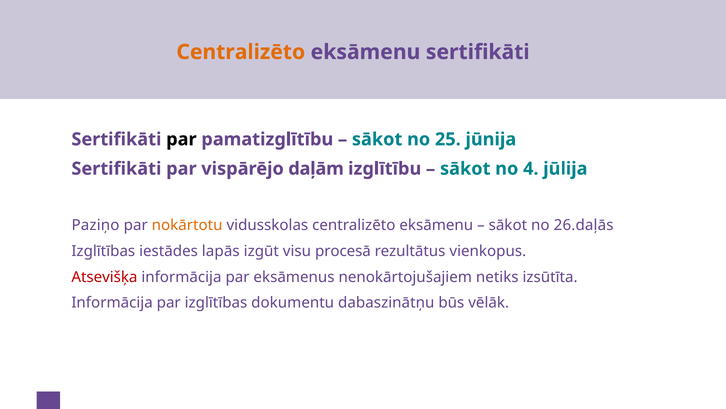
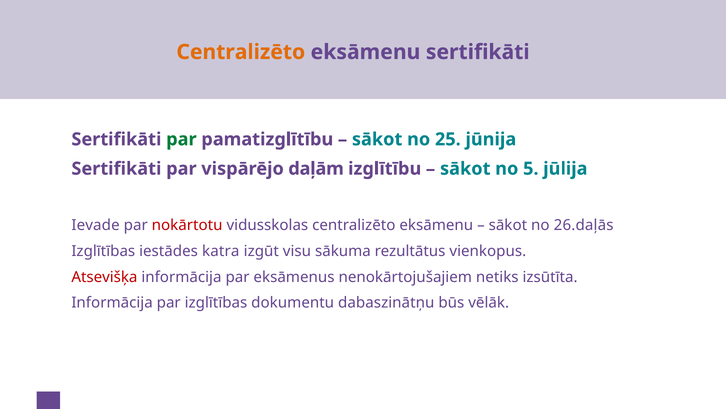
par colour: black -> green (181, 139)
4: 4 -> 5 (531, 168)
Paziņo: Paziņo -> Ievade (96, 225)
nokārtotu colour: orange -> red (187, 225)
lapās: lapās -> katra (221, 251)
procesā: procesā -> sākuma (343, 251)
